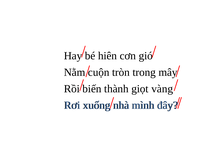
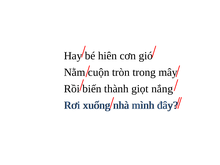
vàng: vàng -> nắng (162, 89)
